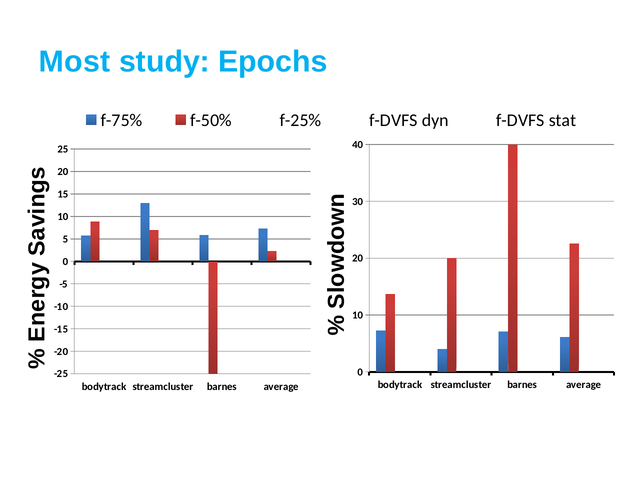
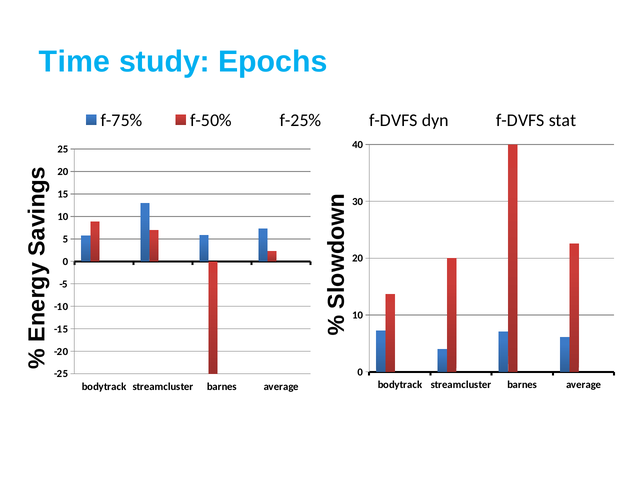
Most: Most -> Time (75, 62)
